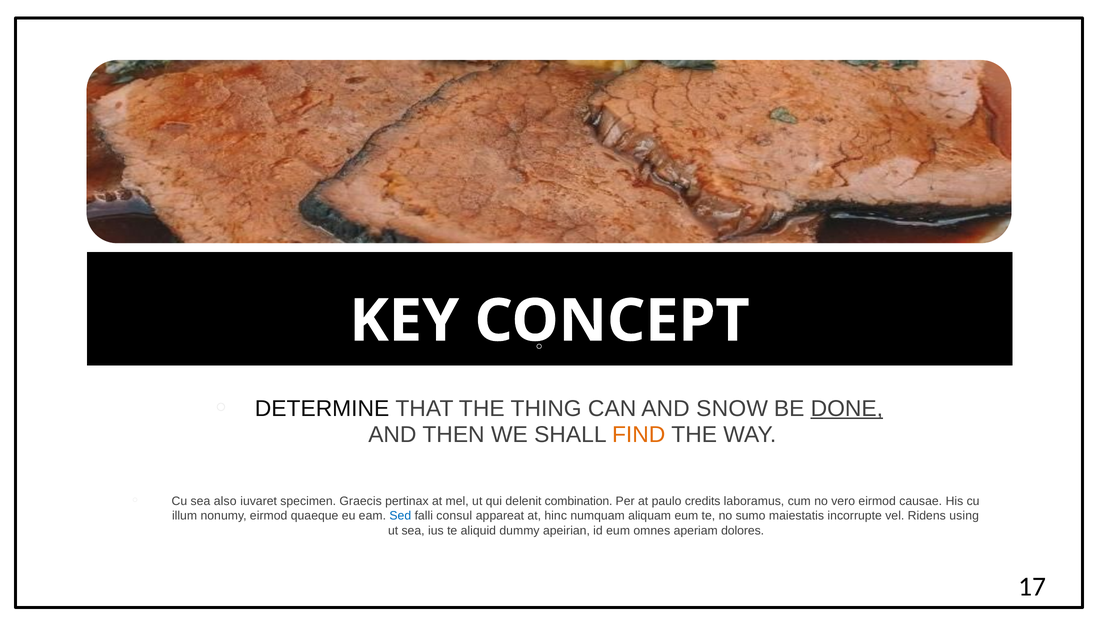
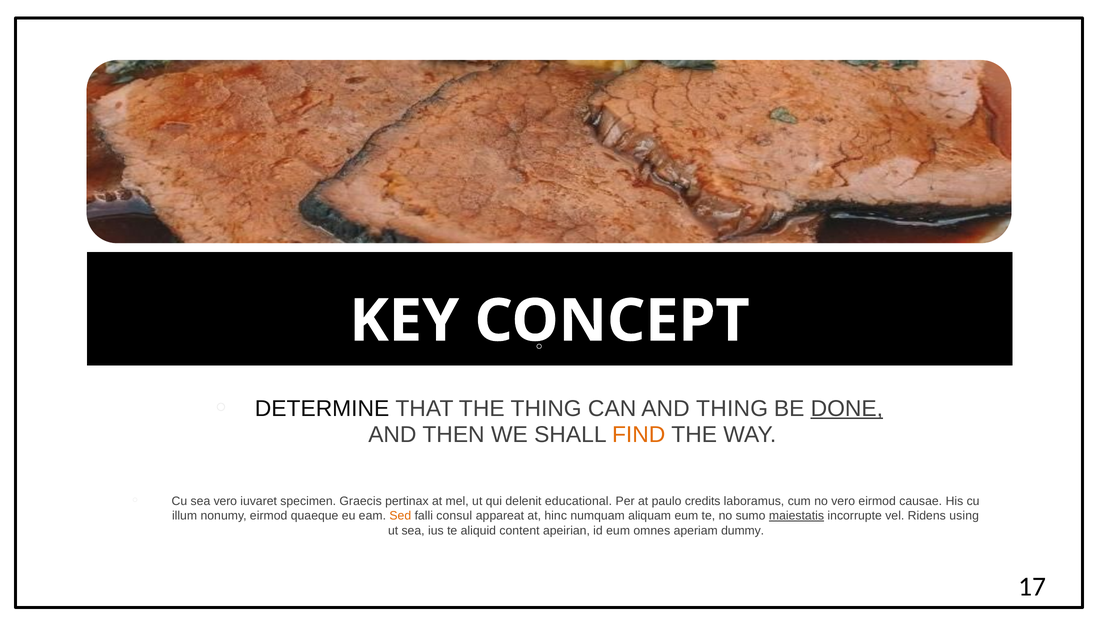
AND SNOW: SNOW -> THING (732, 408)
sea also: also -> vero (225, 501)
combination: combination -> educational (578, 501)
Sed colour: blue -> orange (400, 516)
maiestatis underline: none -> present (796, 516)
dummy: dummy -> content (519, 530)
dolores: dolores -> dummy (743, 530)
